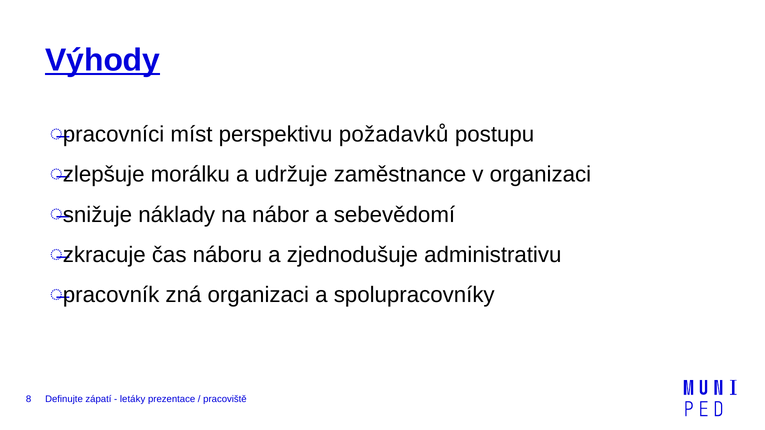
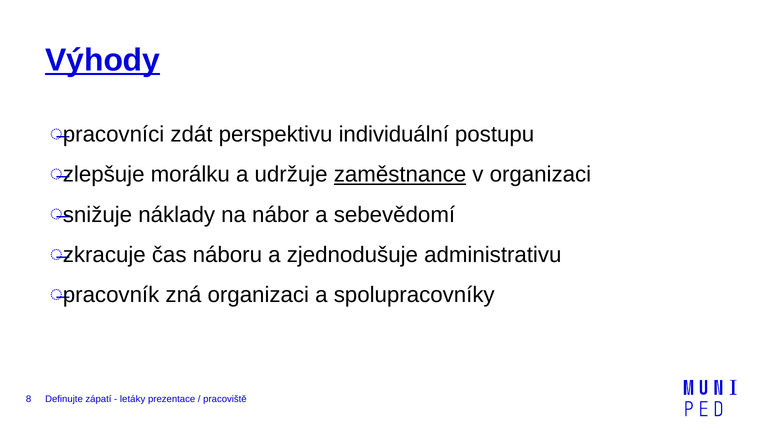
míst: míst -> zdát (191, 135)
požadavků: požadavků -> individuální (394, 135)
zaměstnance underline: none -> present (400, 175)
